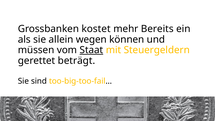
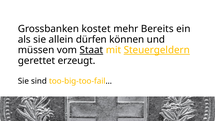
wegen: wegen -> dürfen (91, 39)
Steuergeldern underline: none -> present (157, 50)
beträgt: beträgt -> erzeugt (77, 61)
